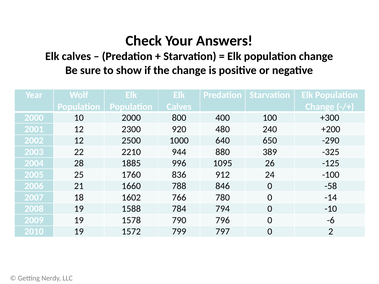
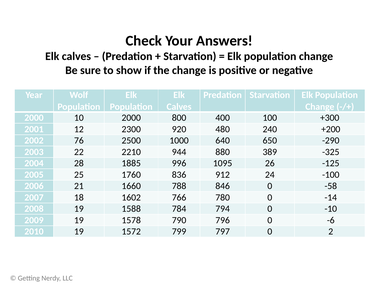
2002 12: 12 -> 76 (79, 141)
